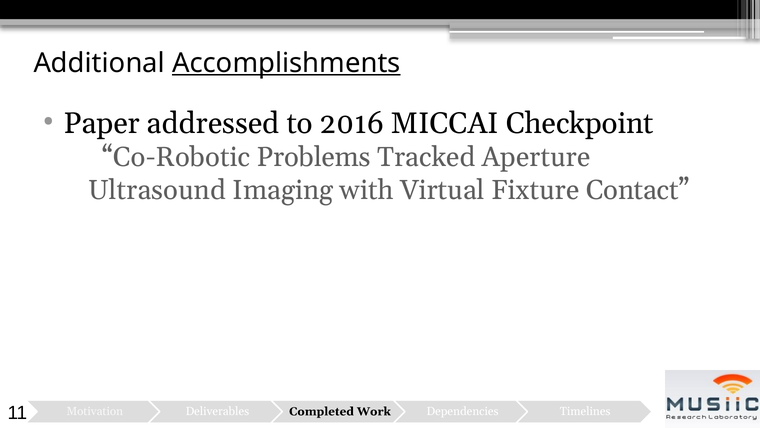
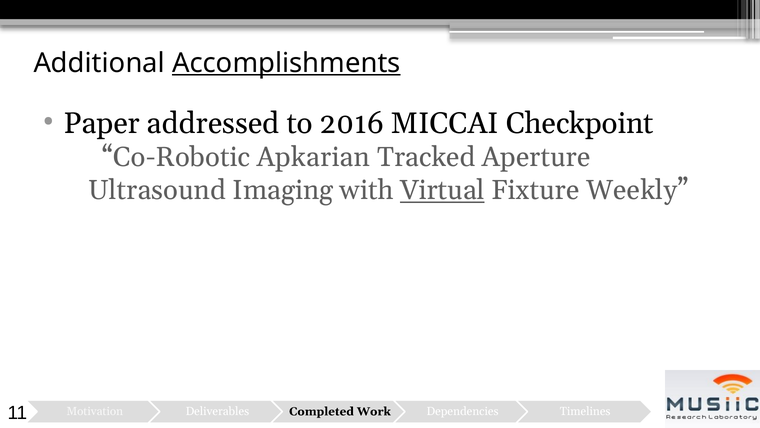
Problems: Problems -> Apkarian (313, 157)
Virtual underline: none -> present (442, 190)
Contact: Contact -> Weekly (638, 190)
